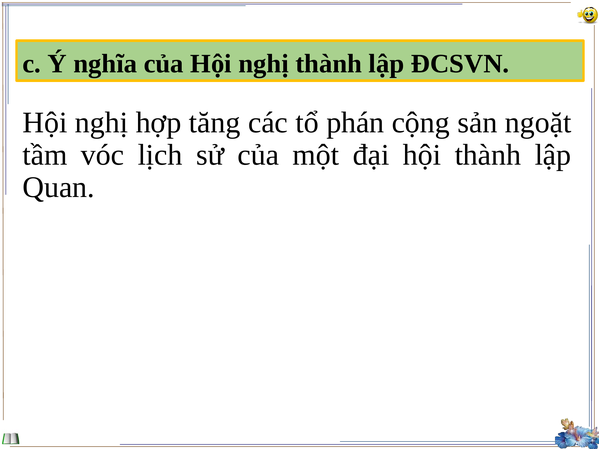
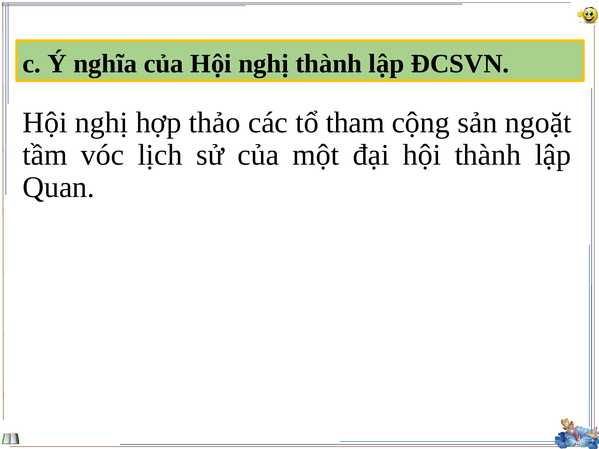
tăng: tăng -> thảo (215, 123)
phán: phán -> tham (355, 123)
